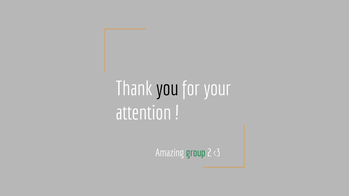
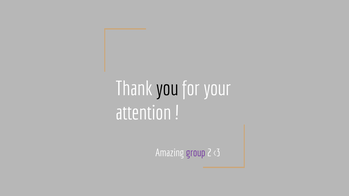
group colour: green -> purple (196, 153)
